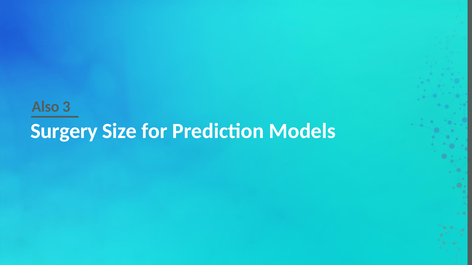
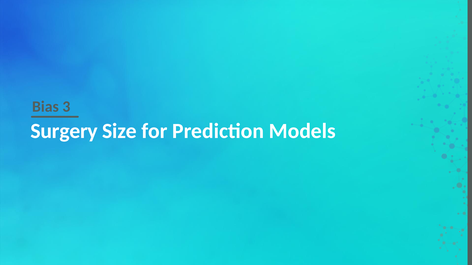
Also: Also -> Bias (45, 107)
